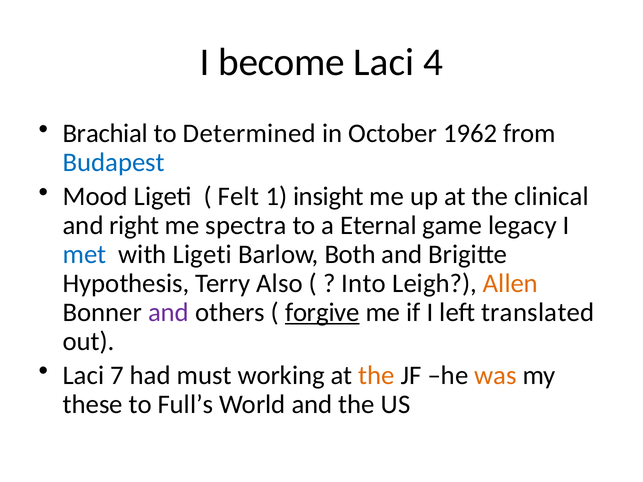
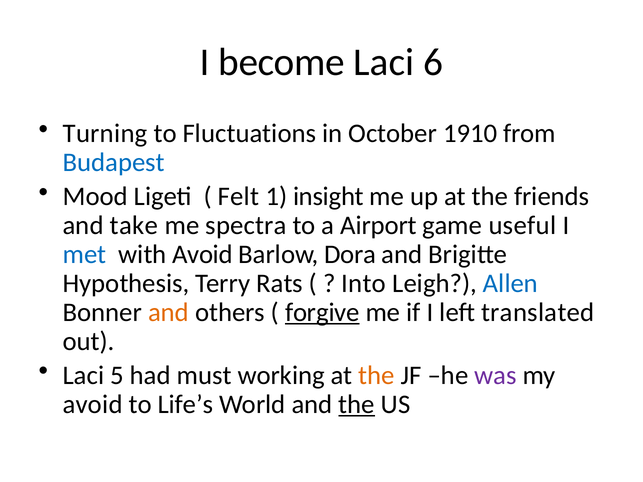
4: 4 -> 6 (433, 62)
Brachial: Brachial -> Turning (105, 134)
Determined: Determined -> Fluctuations (249, 134)
1962: 1962 -> 1910 (470, 134)
clinical: clinical -> friends (552, 197)
right: right -> take (134, 226)
Eternal: Eternal -> Airport (378, 226)
legacy: legacy -> useful (522, 226)
with Ligeti: Ligeti -> Avoid (203, 255)
Both: Both -> Dora (350, 255)
Also: Also -> Rats (280, 283)
Allen colour: orange -> blue (510, 283)
and colour: purple -> orange (169, 312)
7: 7 -> 5 (117, 375)
was colour: orange -> purple (496, 375)
these: these -> avoid (93, 404)
Full’s: Full’s -> Life’s (185, 404)
the underline: none -> present (357, 404)
